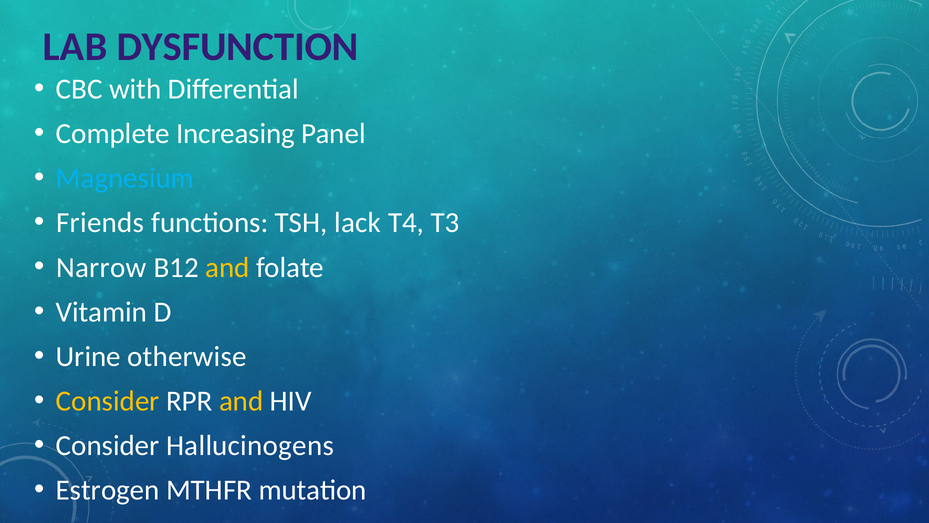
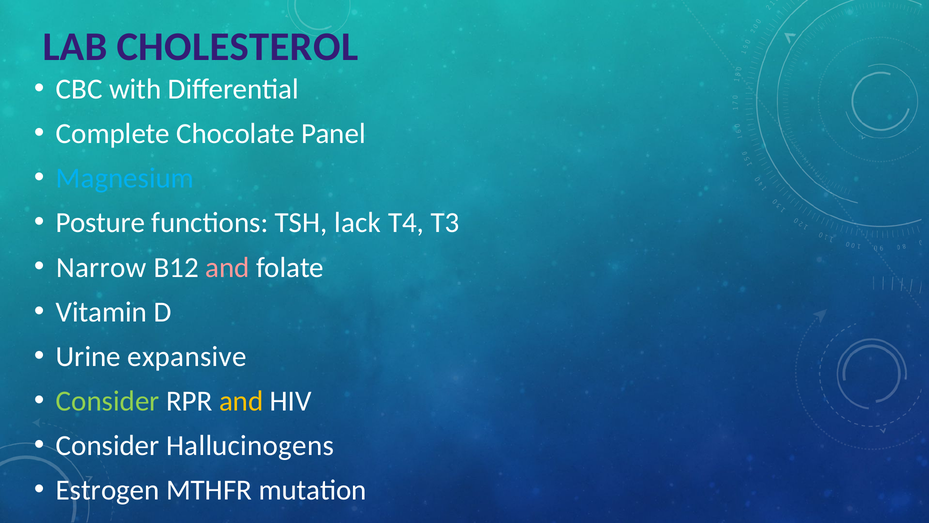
DYSFUNCTION: DYSFUNCTION -> CHOLESTEROL (237, 47)
Increasing: Increasing -> Chocolate (235, 134)
Friends: Friends -> Posture (100, 223)
and colour: yellow -> pink (228, 267)
otherwise: otherwise -> expansive (187, 356)
Consider colour: yellow -> light green (108, 401)
